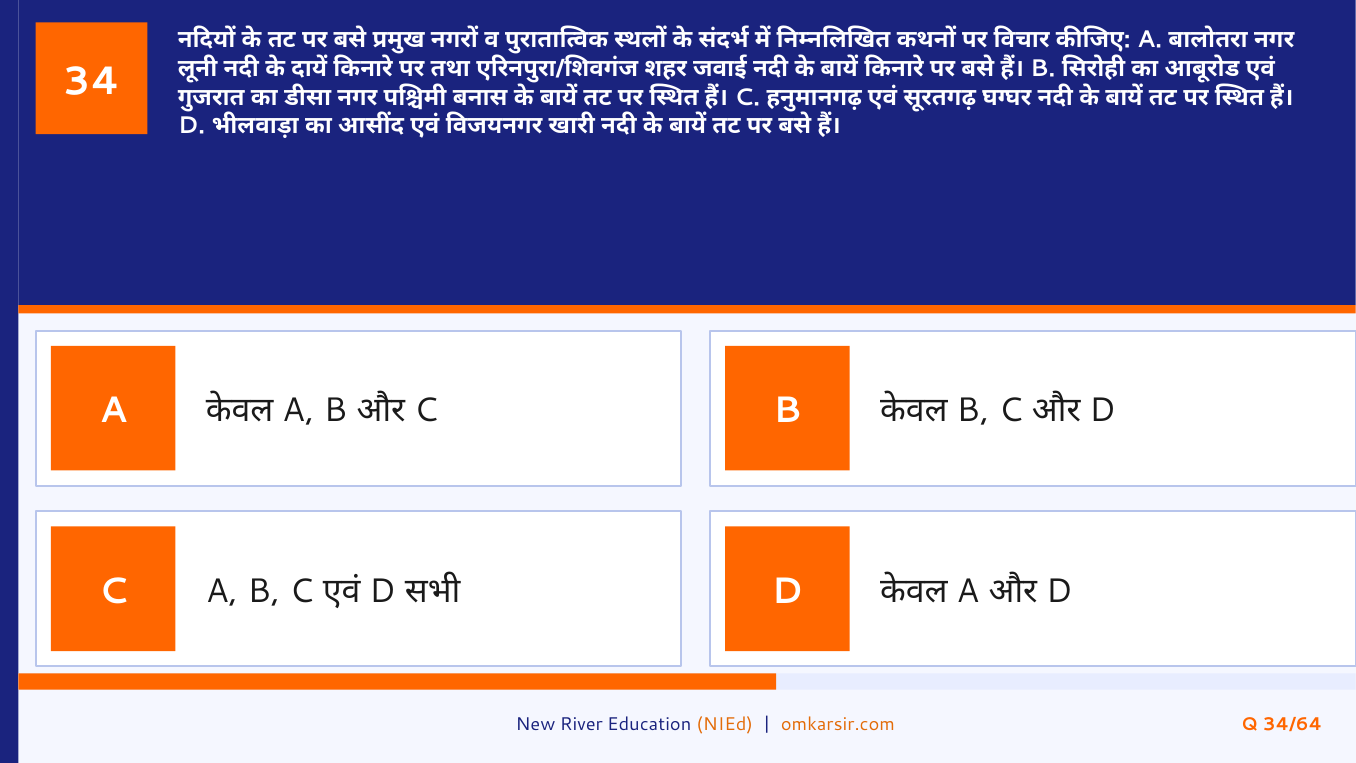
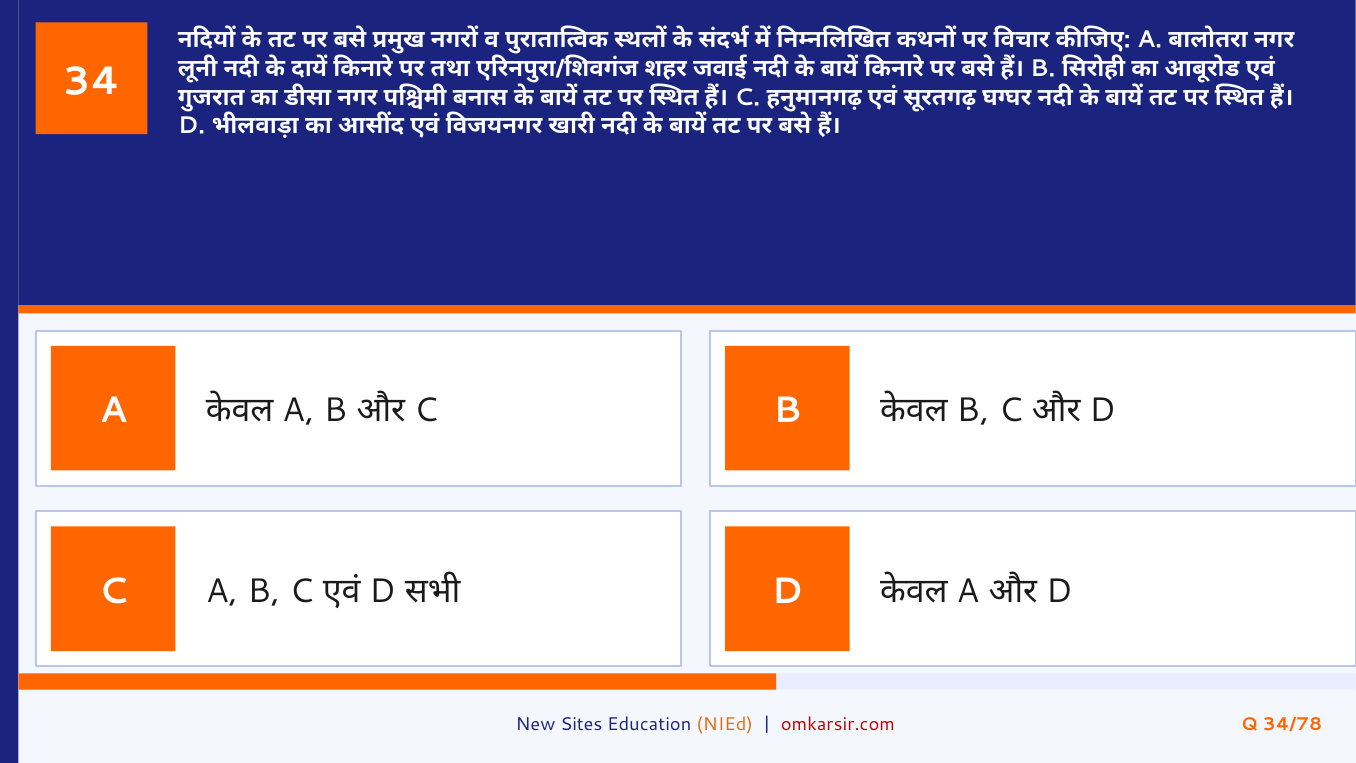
River: River -> Sites (581, 724)
omkarsir.com colour: orange -> red (838, 724)
34/64: 34/64 -> 34/78 (1293, 724)
